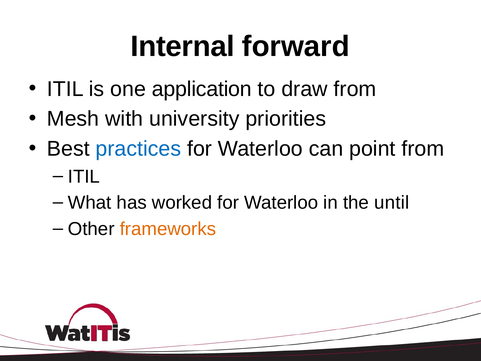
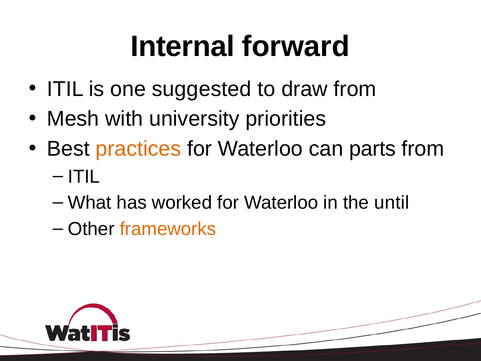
application: application -> suggested (202, 89)
practices colour: blue -> orange (138, 149)
point: point -> parts (372, 149)
